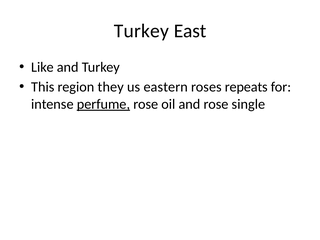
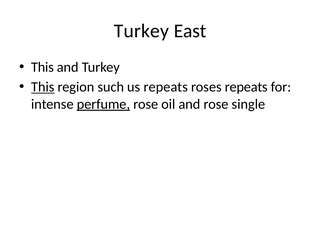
Like: Like -> This (43, 67)
This underline: none -> present (43, 87)
they: they -> such (111, 87)
us eastern: eastern -> repeats (166, 87)
